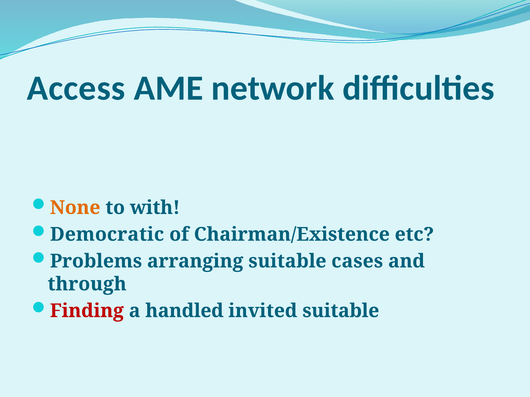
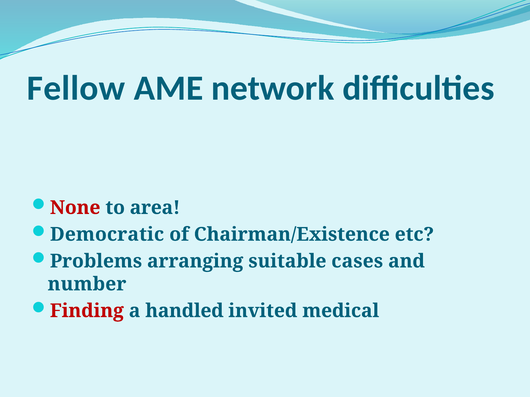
Access: Access -> Fellow (76, 88)
None colour: orange -> red (75, 208)
with: with -> area (155, 208)
through: through -> number (87, 284)
invited suitable: suitable -> medical (341, 311)
